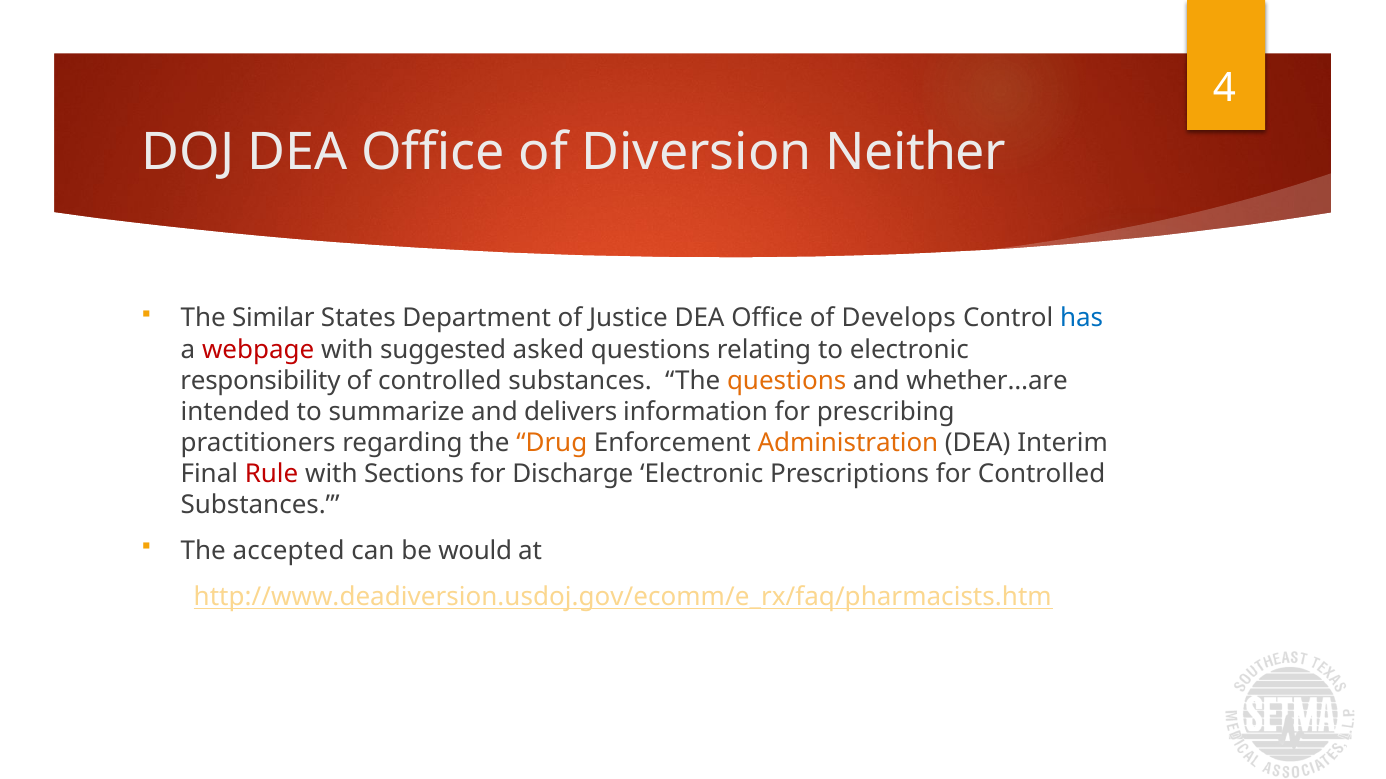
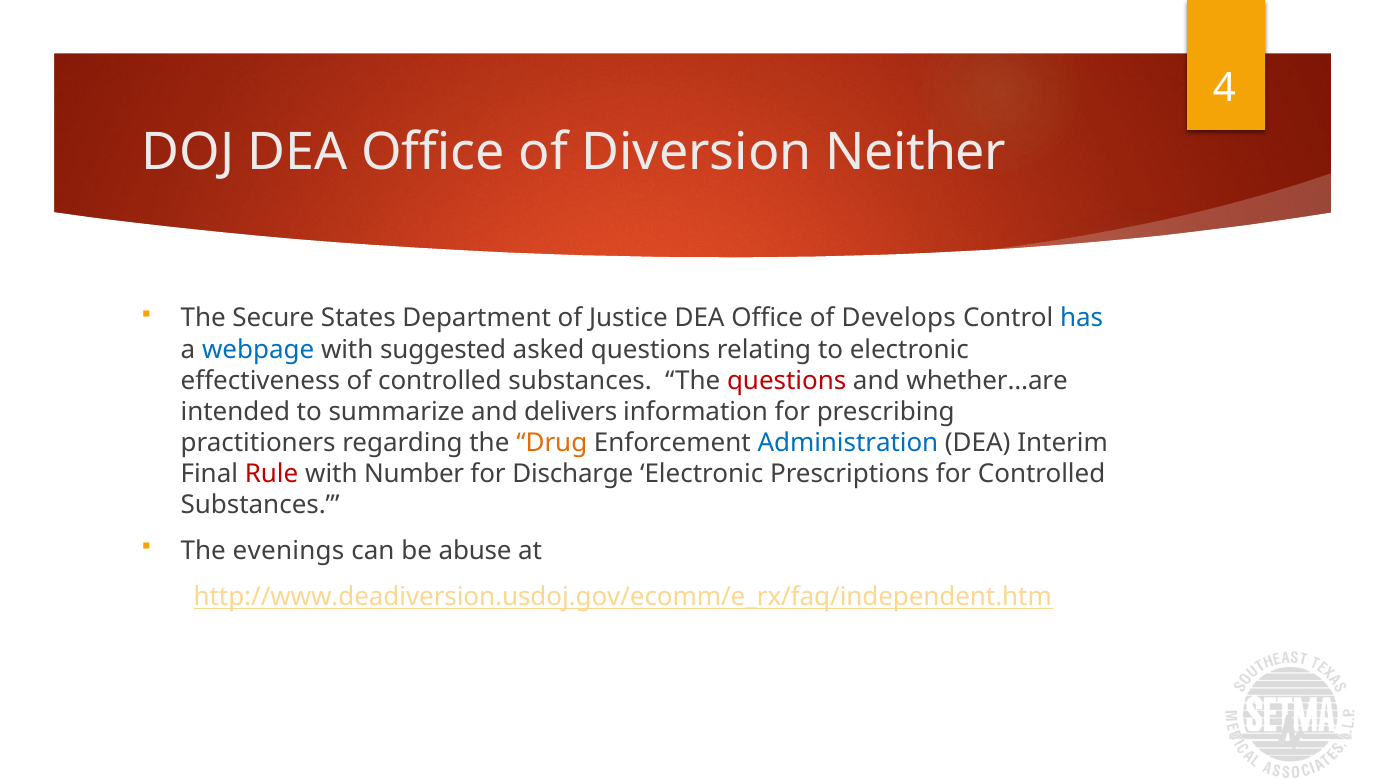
Similar: Similar -> Secure (273, 319)
webpage colour: red -> blue (258, 350)
responsibility: responsibility -> effectiveness (260, 381)
questions colour: orange -> red (787, 381)
Administration colour: orange -> blue (848, 443)
Sections: Sections -> Number (414, 475)
accepted: accepted -> evenings (289, 551)
would: would -> abuse (475, 551)
http://www.deadiversion.usdoj.gov/ecomm/e_rx/faq/pharmacists.htm: http://www.deadiversion.usdoj.gov/ecomm/e_rx/faq/pharmacists.htm -> http://www.deadiversion.usdoj.gov/ecomm/e_rx/faq/independent.htm (623, 597)
